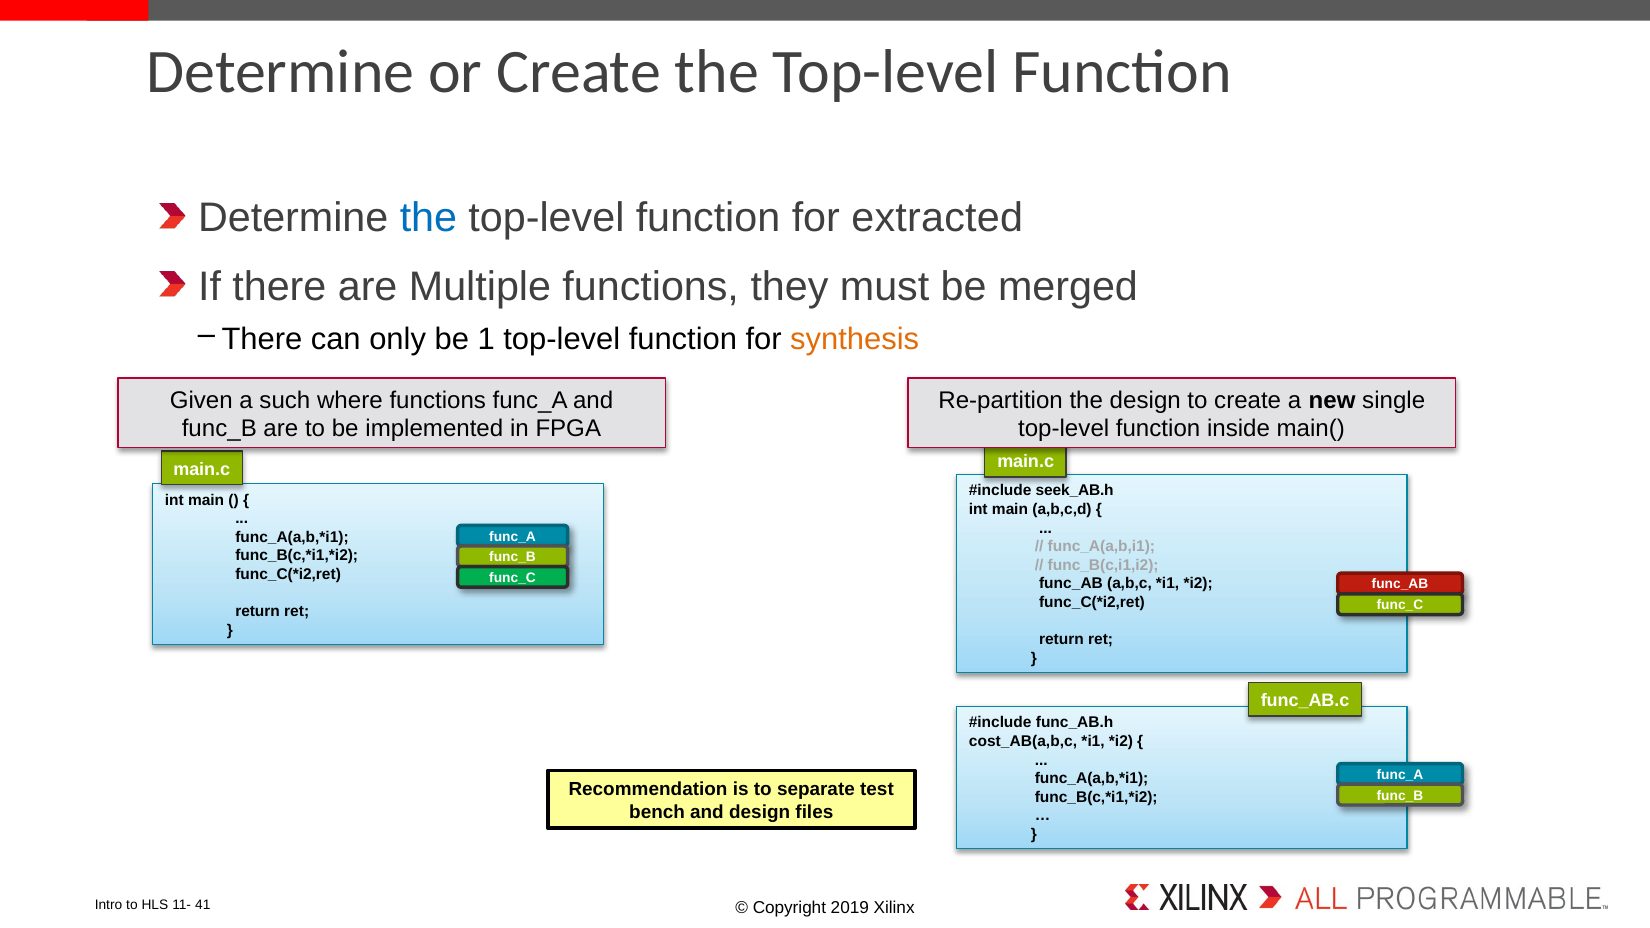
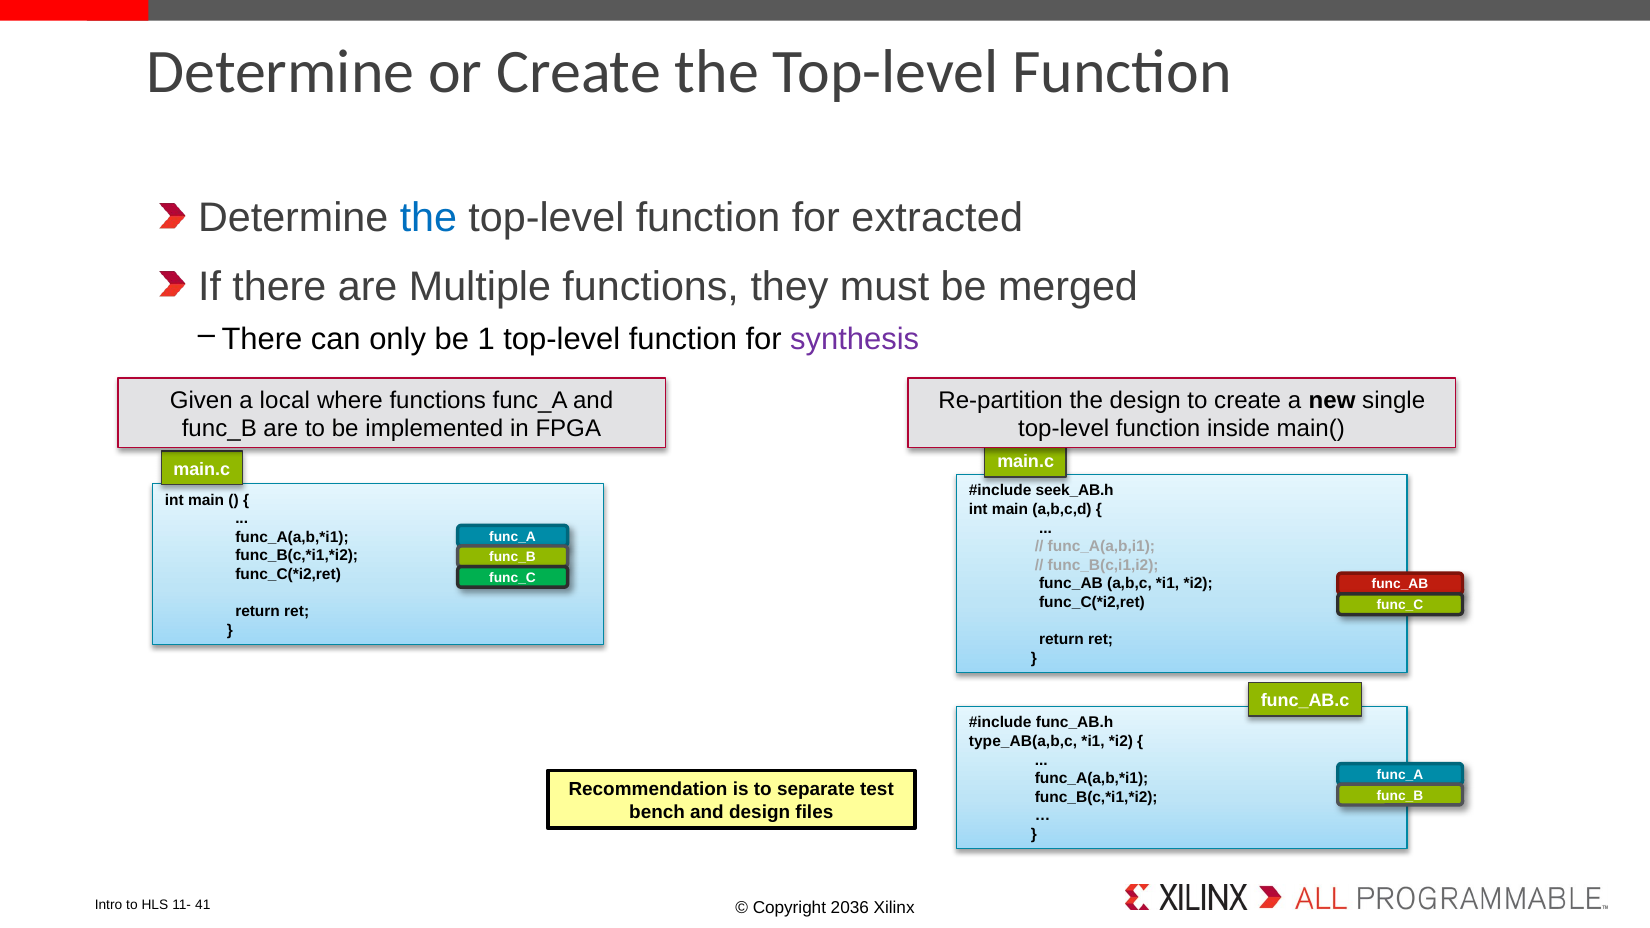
synthesis colour: orange -> purple (855, 339)
such: such -> local (285, 400)
cost_AB(a,b,c: cost_AB(a,b,c -> type_AB(a,b,c (1023, 742)
2019: 2019 -> 2036 (850, 908)
